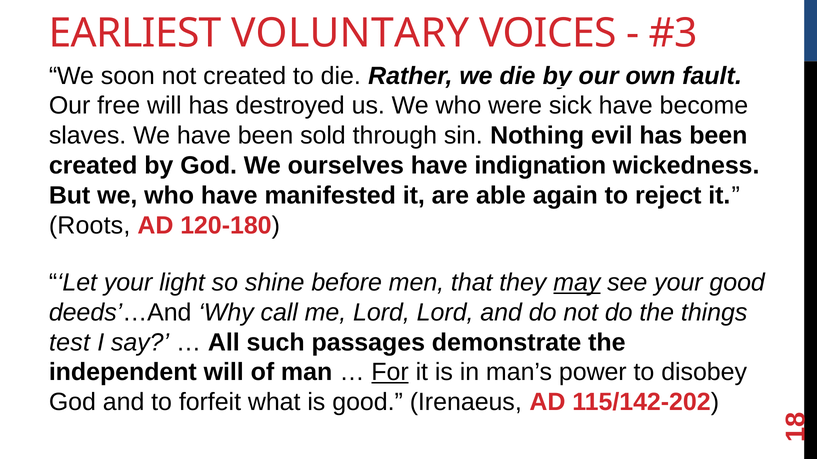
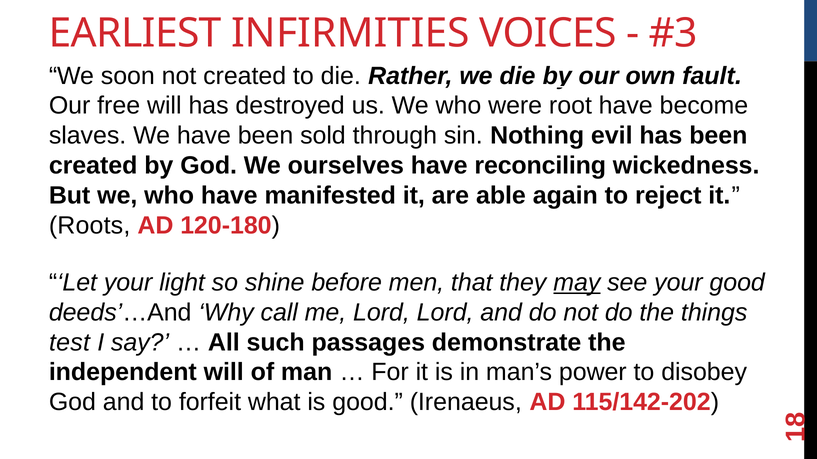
VOLUNTARY: VOLUNTARY -> INFIRMITIES (350, 33)
sick: sick -> root (570, 106)
indignation: indignation -> reconciling (540, 166)
For underline: present -> none (390, 373)
